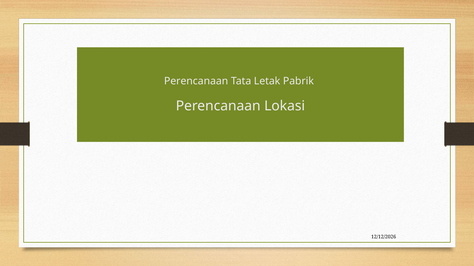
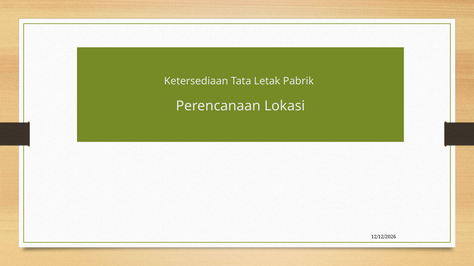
Perencanaan: Perencanaan -> Ketersediaan (196, 81)
